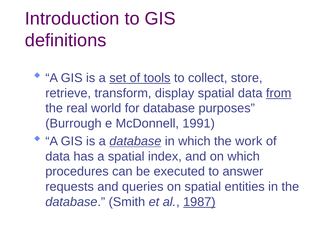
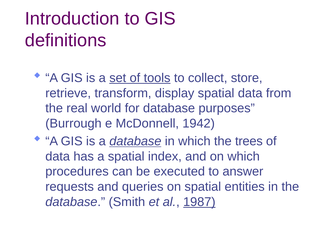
from underline: present -> none (279, 93)
1991: 1991 -> 1942 (199, 124)
work: work -> trees (249, 141)
